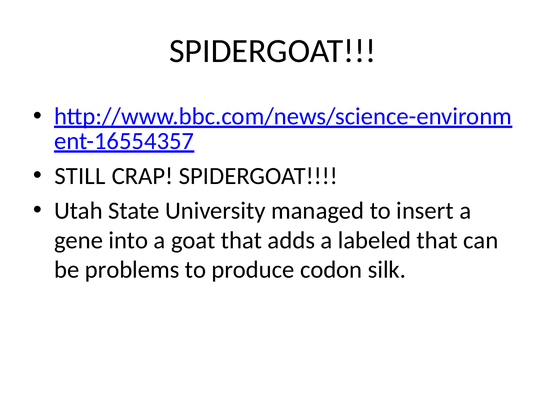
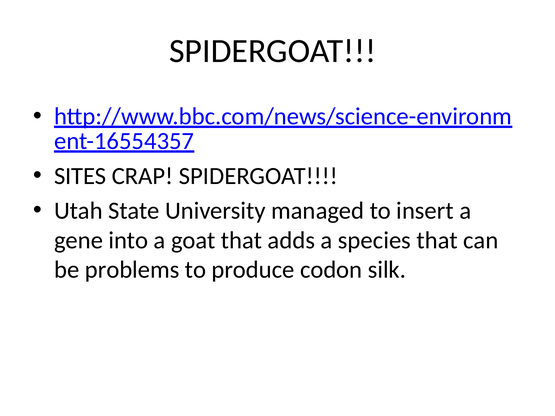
STILL: STILL -> SITES (80, 176)
labeled: labeled -> species (374, 240)
